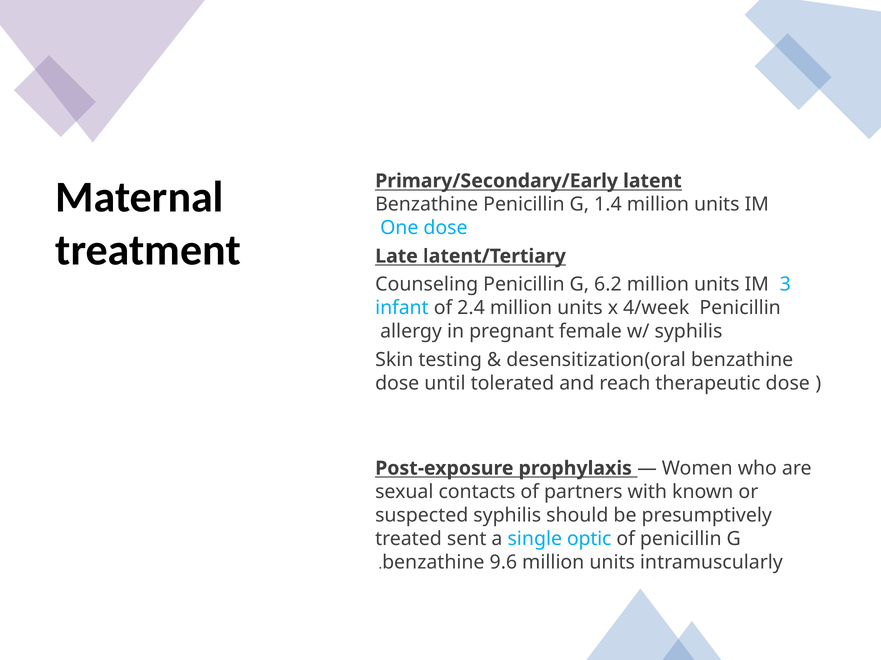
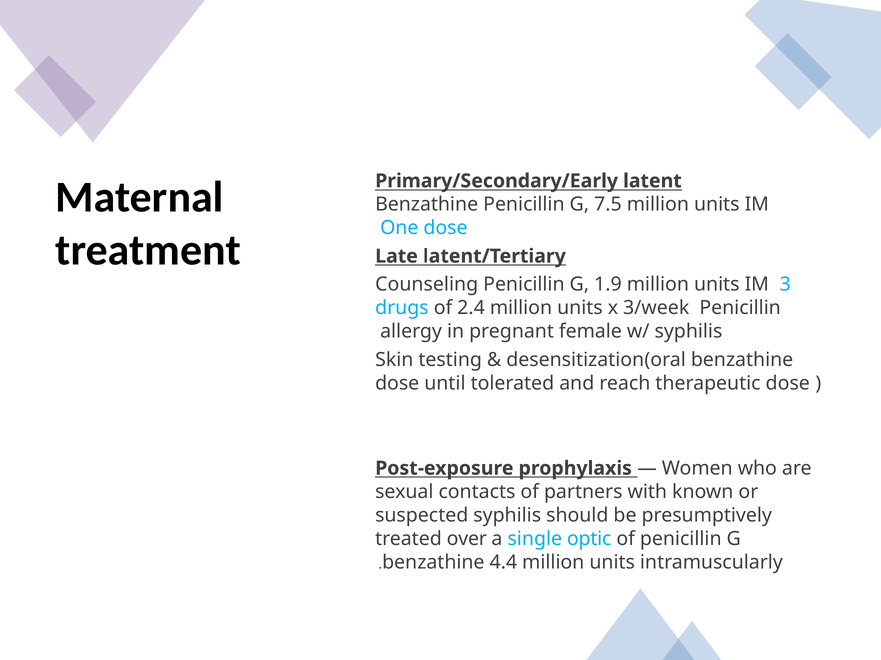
1.4: 1.4 -> 7.5 (608, 205)
6.2: 6.2 -> 1.9 (608, 285)
infant: infant -> drugs (402, 308)
4/week: 4/week -> 3/week (656, 308)
sent: sent -> over (467, 539)
9.6: 9.6 -> 4.4 (503, 563)
